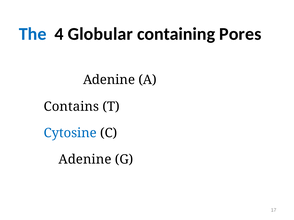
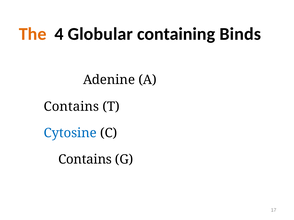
The colour: blue -> orange (33, 34)
Pores: Pores -> Binds (240, 34)
Adenine: Adenine -> Contains (85, 160)
